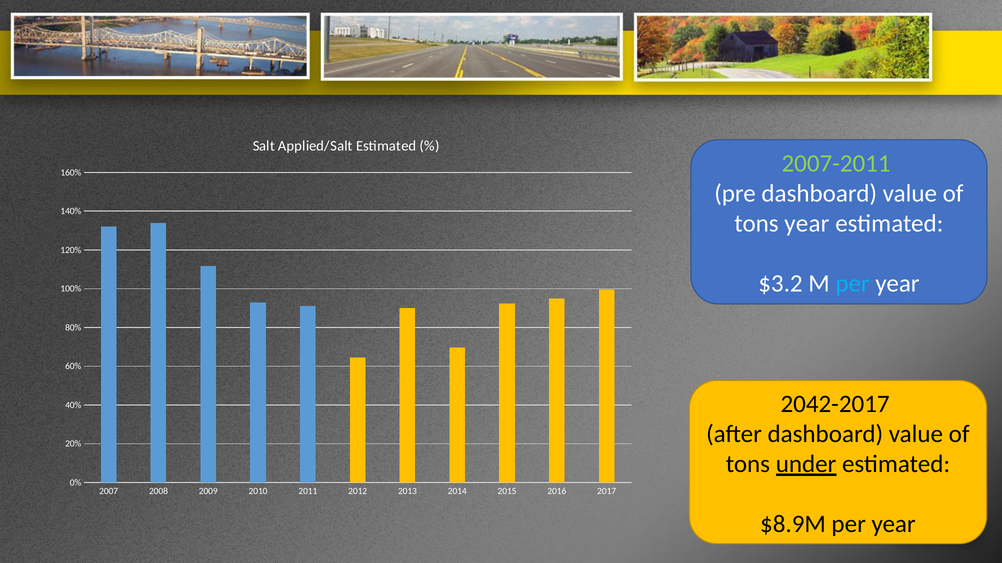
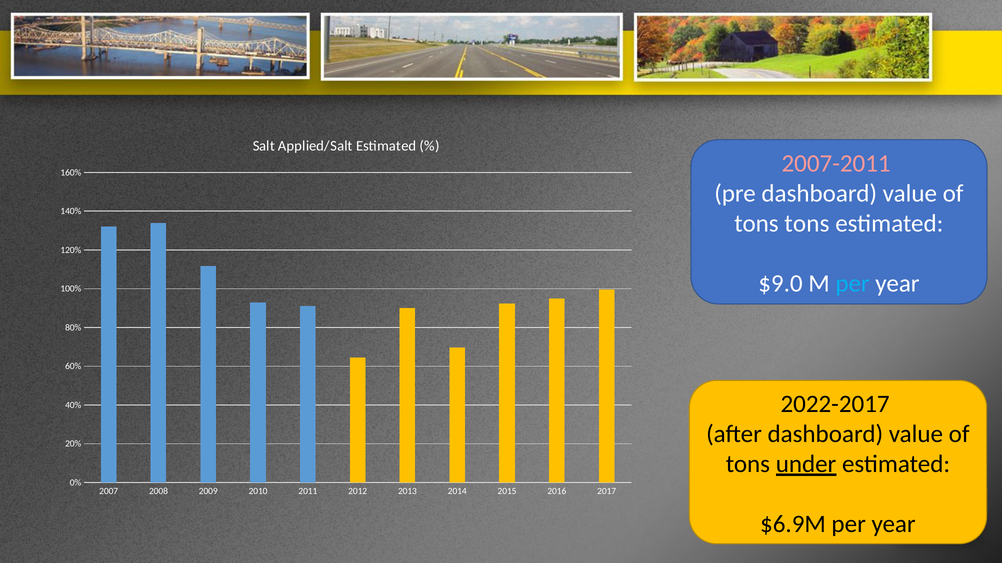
2007-2011 colour: light green -> pink (836, 164)
tons year: year -> tons (807, 224)
$3.2: $3.2 -> $9.0 (780, 284)
2042-2017: 2042-2017 -> 2022-2017 (835, 404)
$8.9M: $8.9M -> $6.9M (793, 524)
